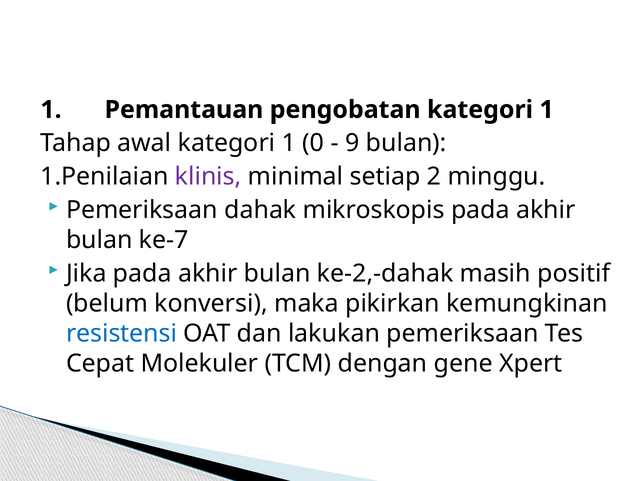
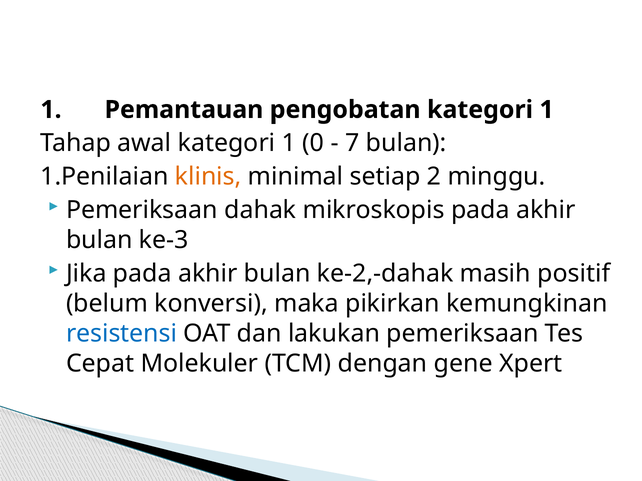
9: 9 -> 7 (352, 143)
klinis colour: purple -> orange (208, 177)
ke-7: ke-7 -> ke-3 (164, 240)
